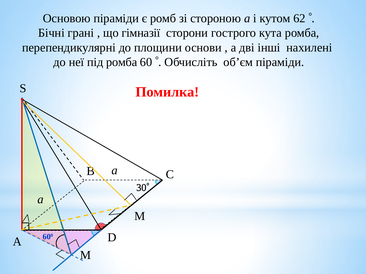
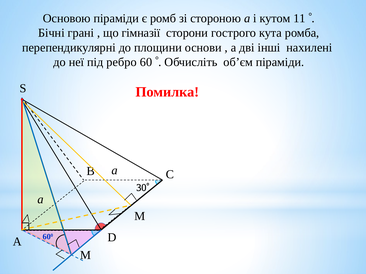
62: 62 -> 11 (299, 18)
під ромба: ромба -> ребро (122, 62)
